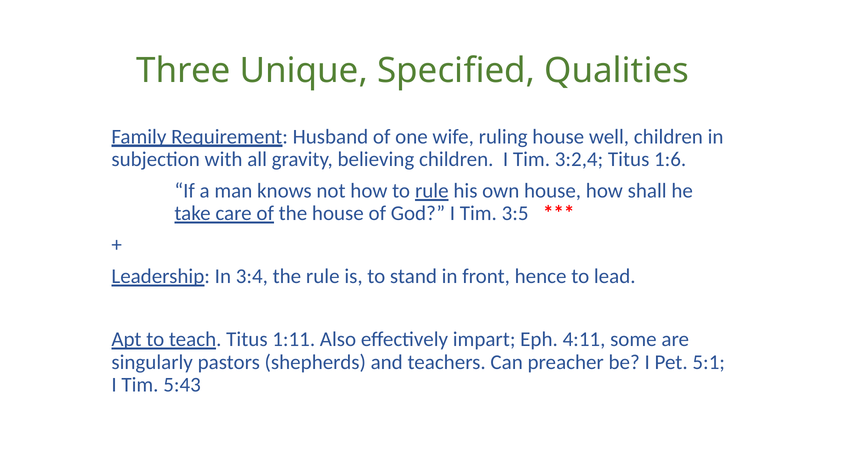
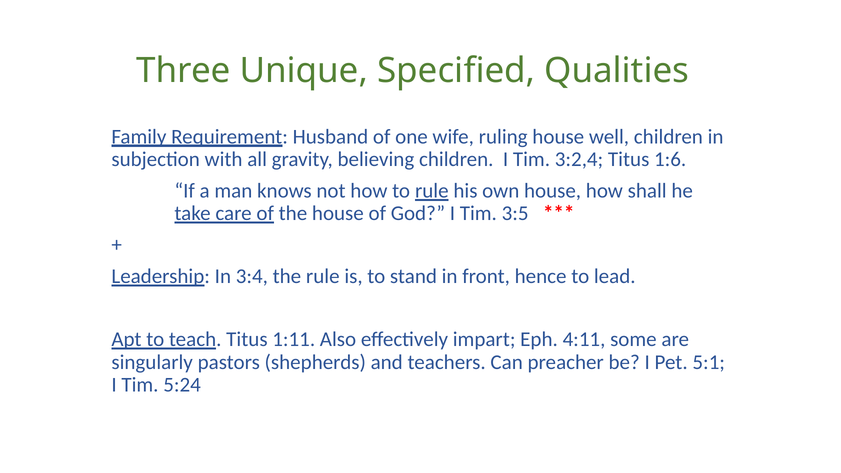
5:43: 5:43 -> 5:24 (182, 385)
